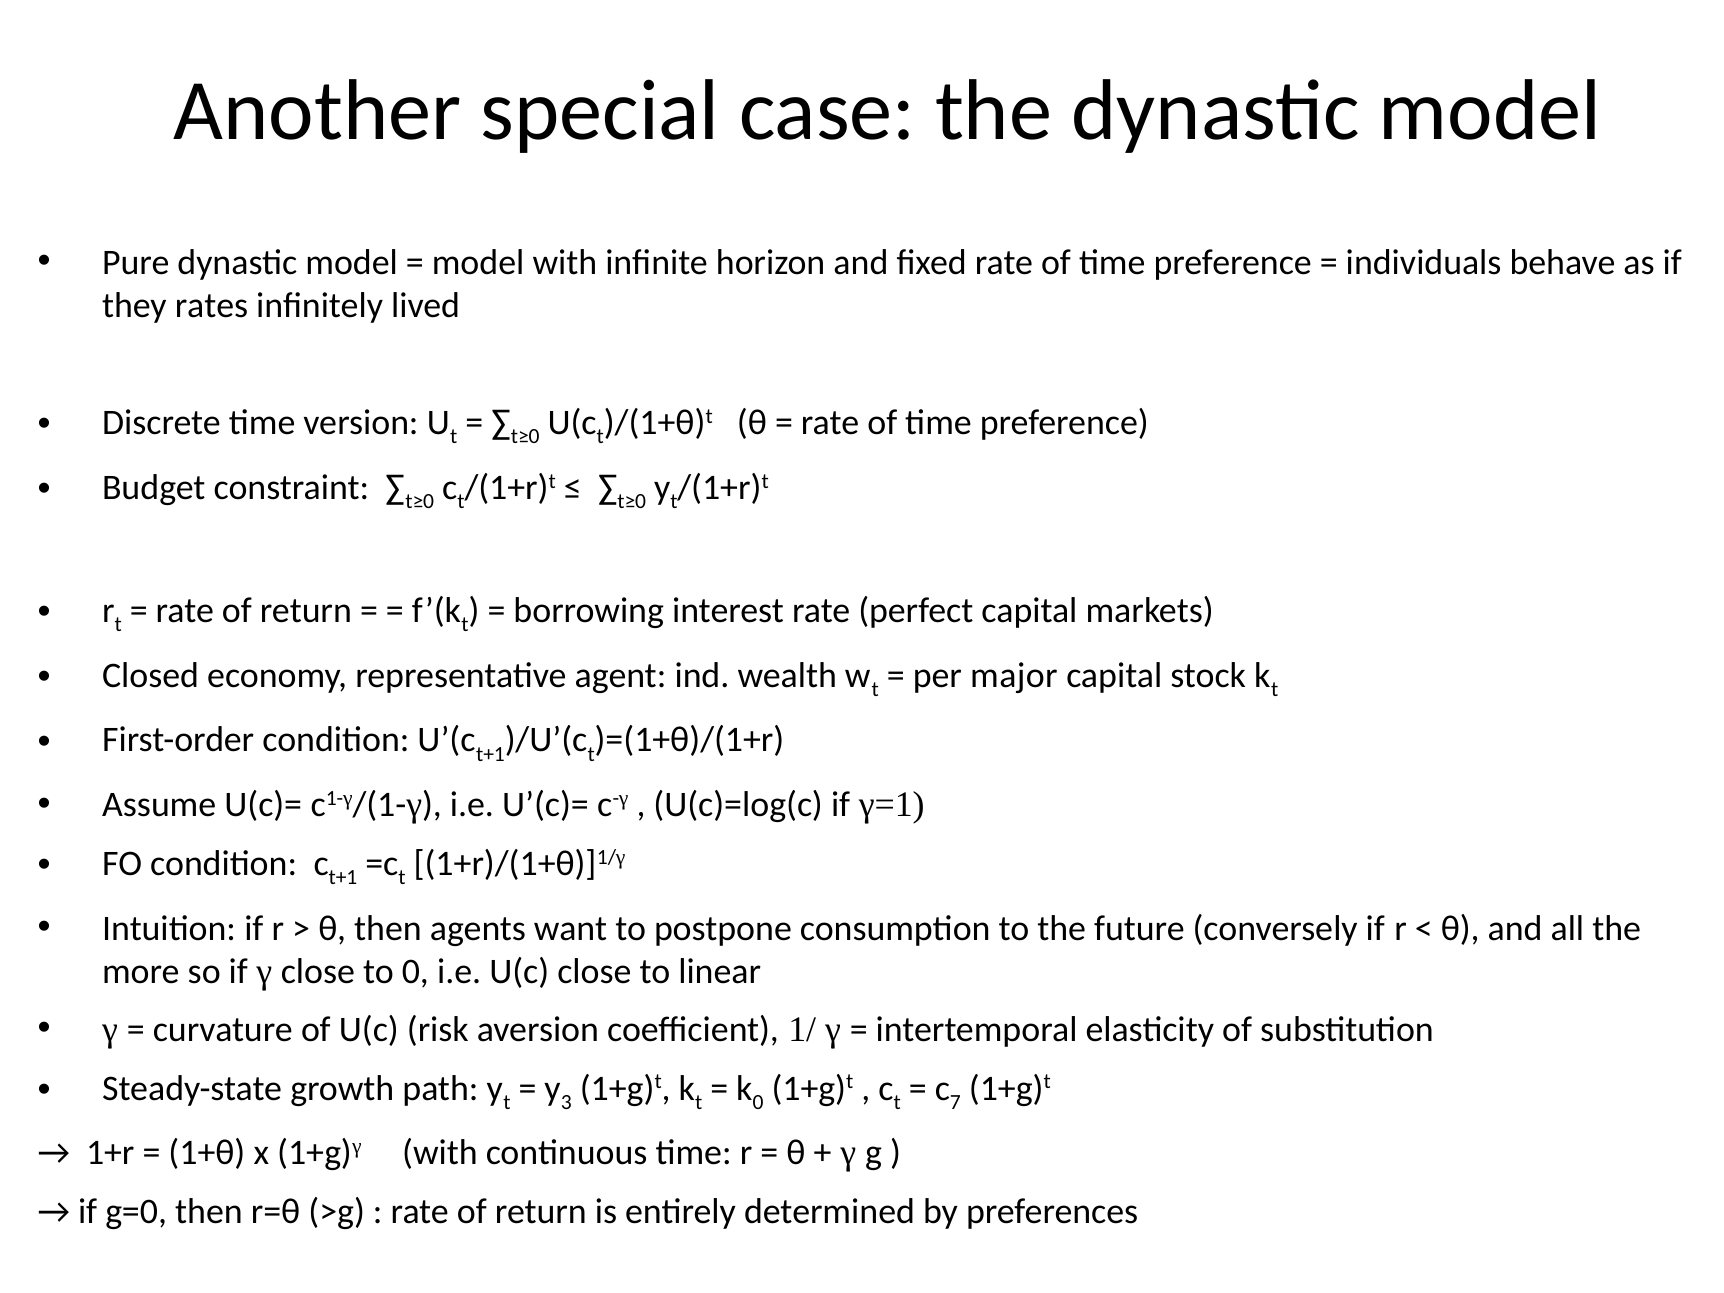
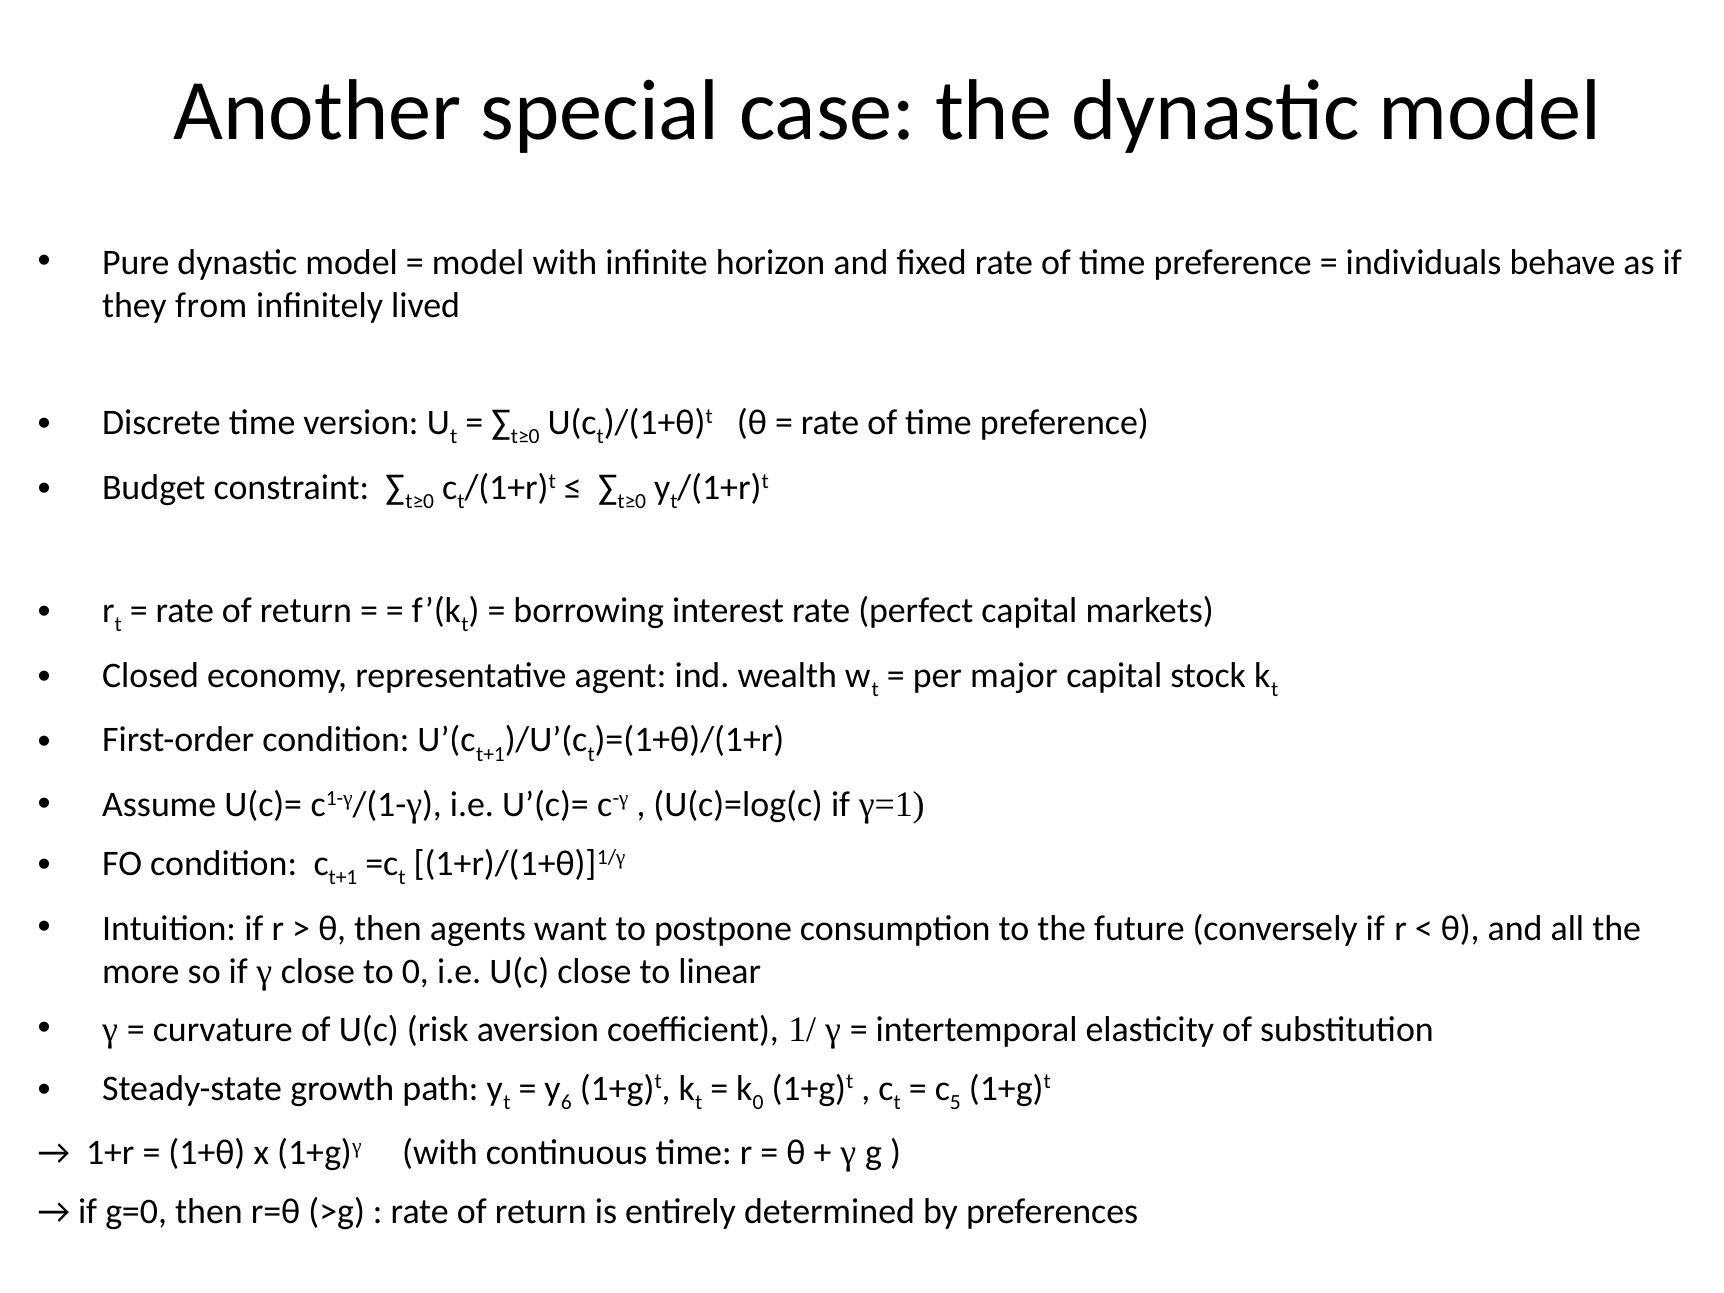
rates: rates -> from (211, 306)
3: 3 -> 6 (566, 1102)
7: 7 -> 5 (955, 1102)
